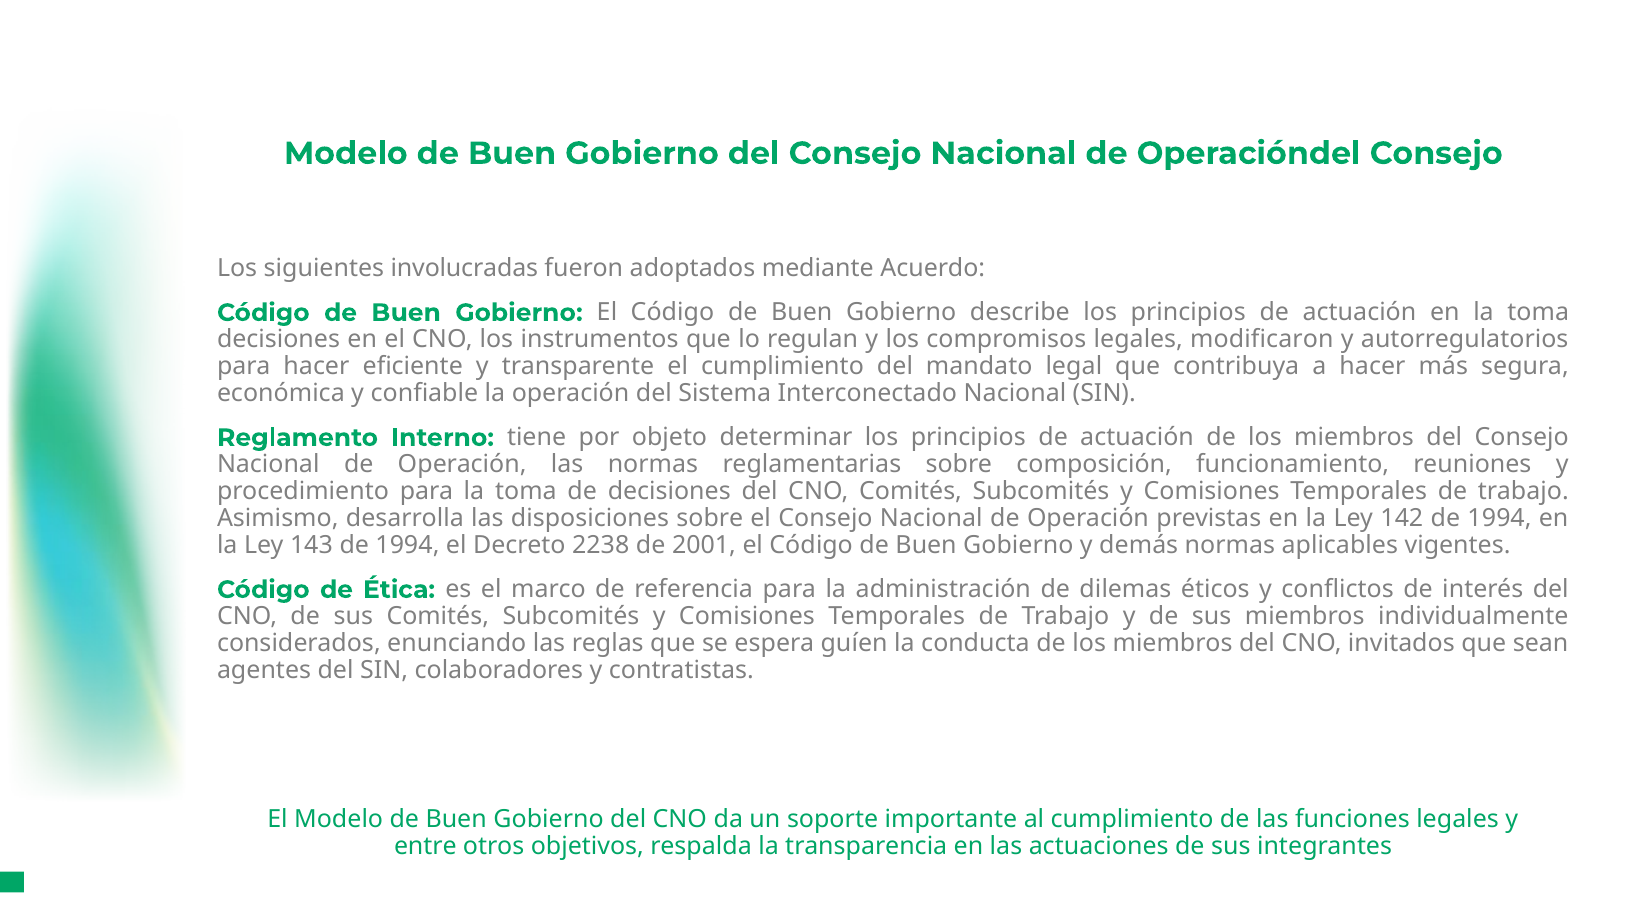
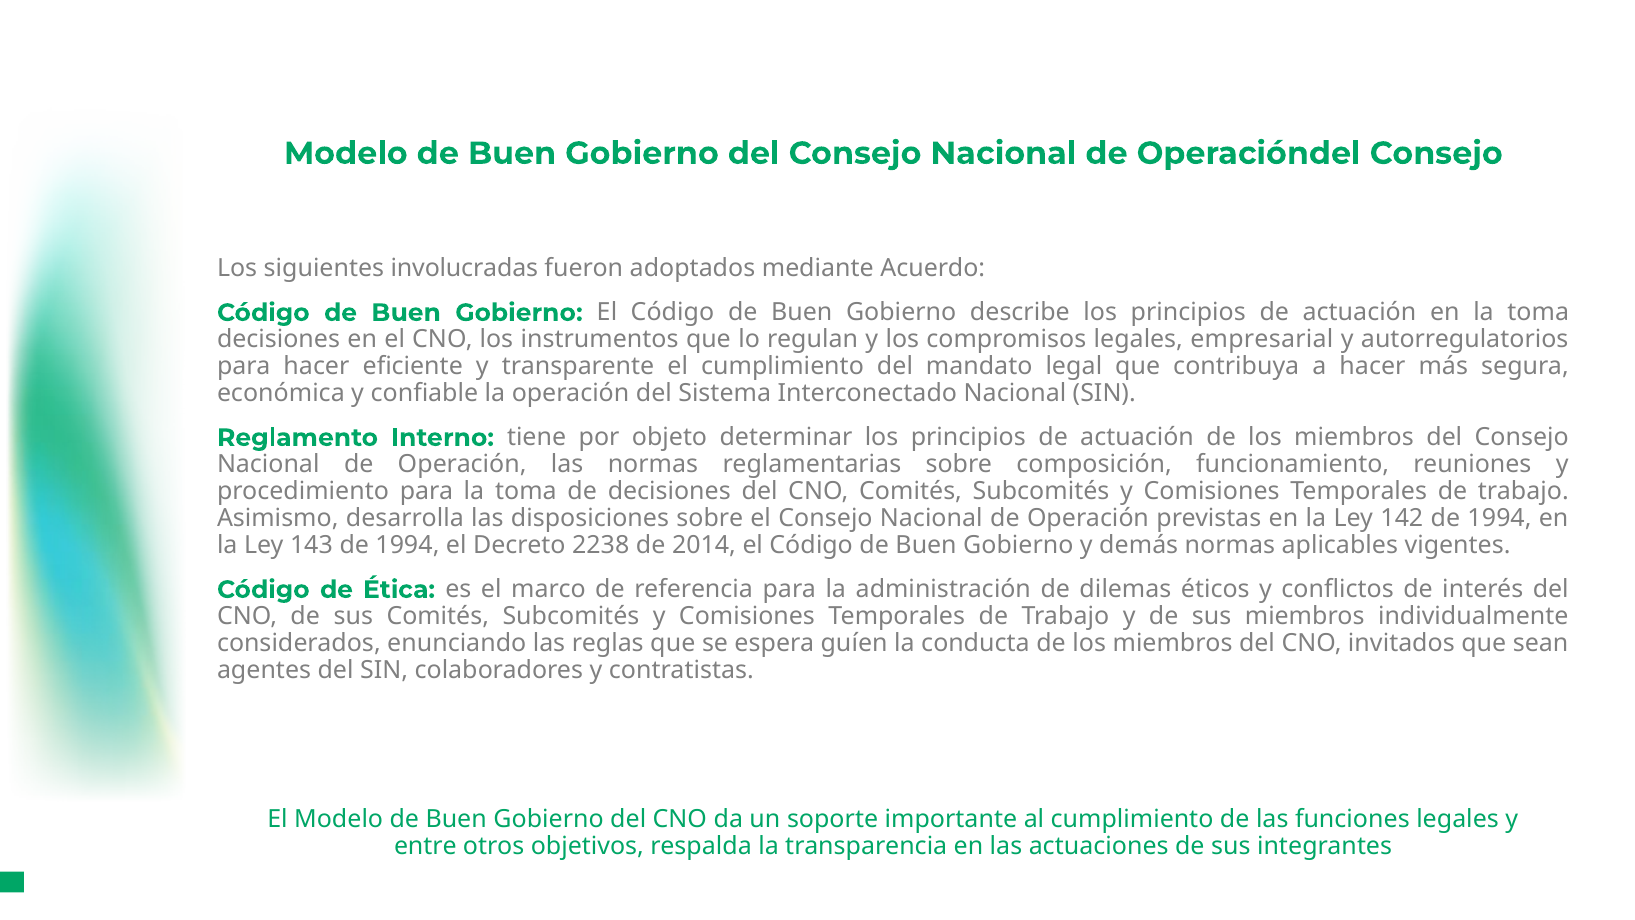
modificaron: modificaron -> empresarial (1262, 340)
2001: 2001 -> 2014 (704, 545)
